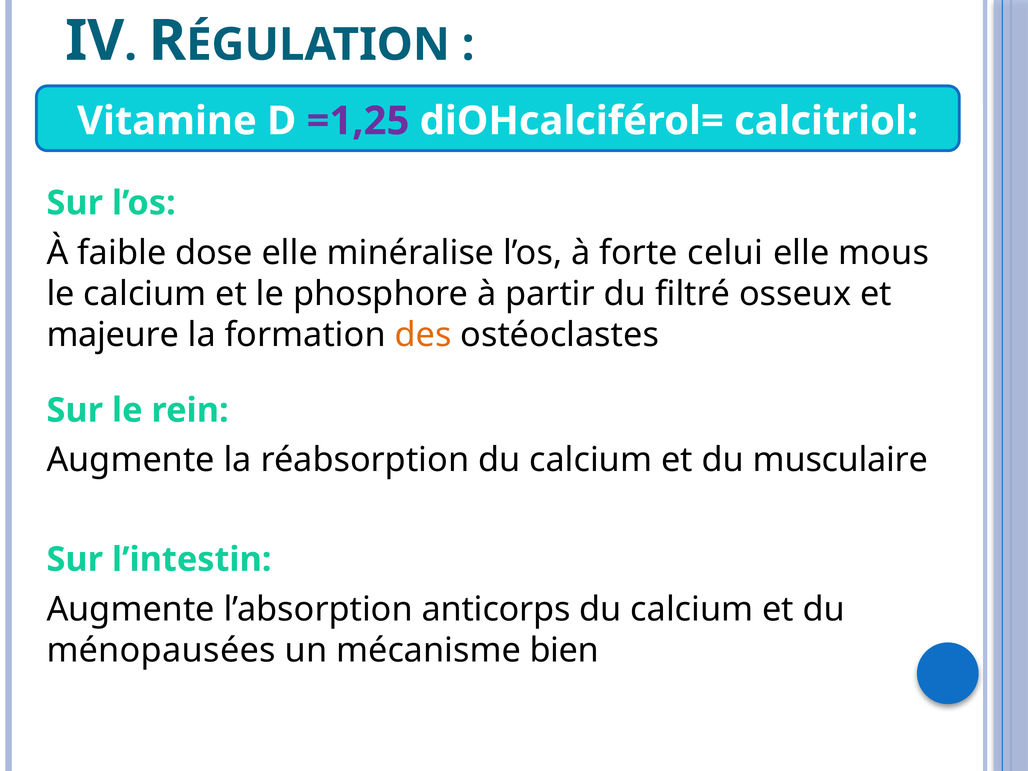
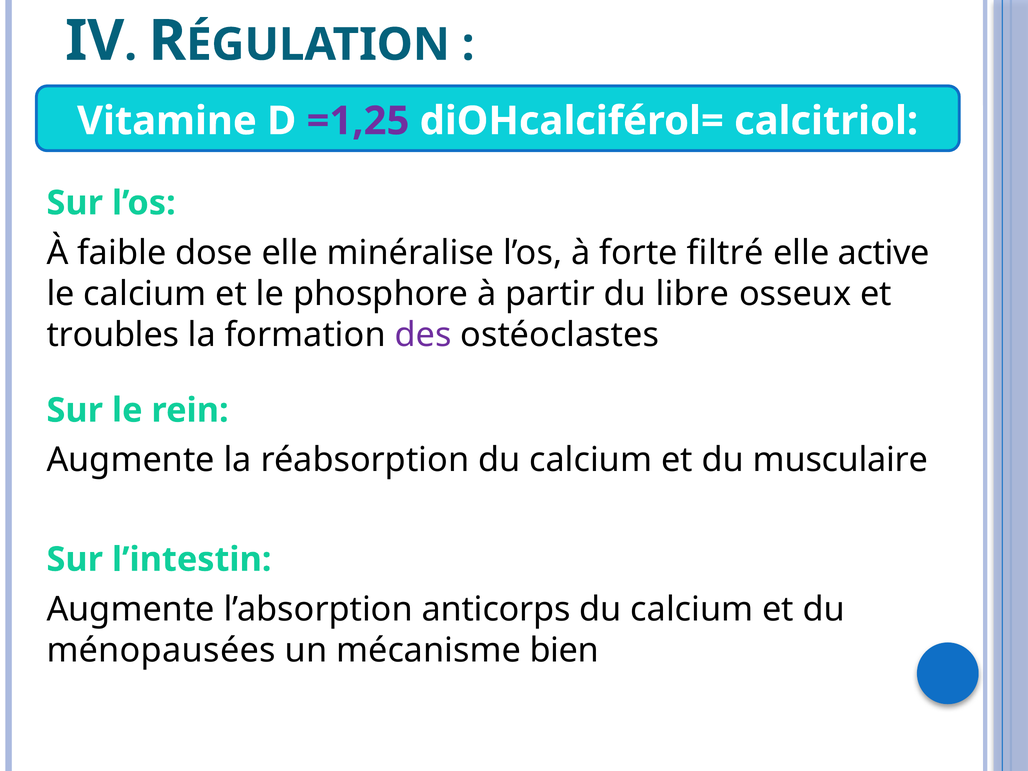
celui: celui -> filtré (725, 253)
mous: mous -> active (884, 253)
filtré: filtré -> libre (692, 294)
majeure: majeure -> troubles (113, 335)
des colour: orange -> purple (423, 335)
